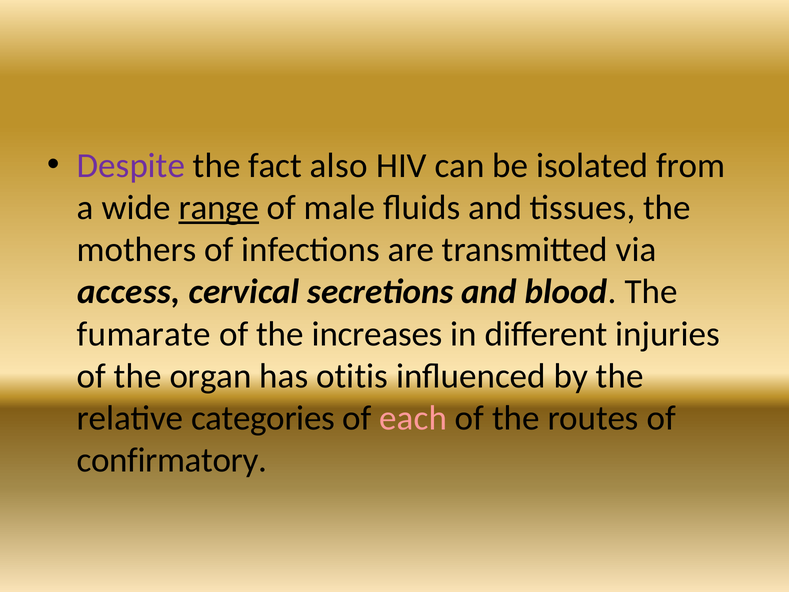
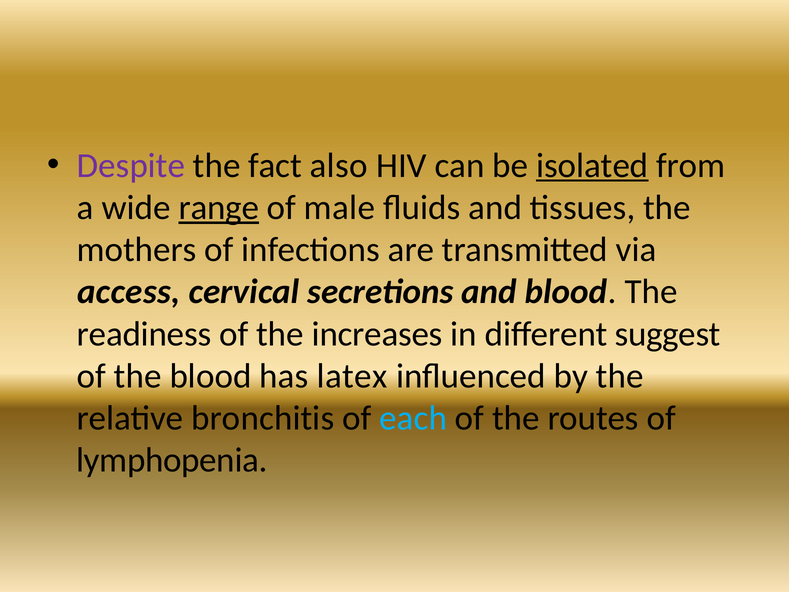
isolated underline: none -> present (592, 166)
fumarate: fumarate -> readiness (144, 334)
injuries: injuries -> suggest (668, 334)
the organ: organ -> blood (211, 376)
otitis: otitis -> latex (352, 376)
categories: categories -> bronchitis (263, 418)
each colour: pink -> light blue (413, 418)
confirmatory: confirmatory -> lymphopenia (172, 460)
